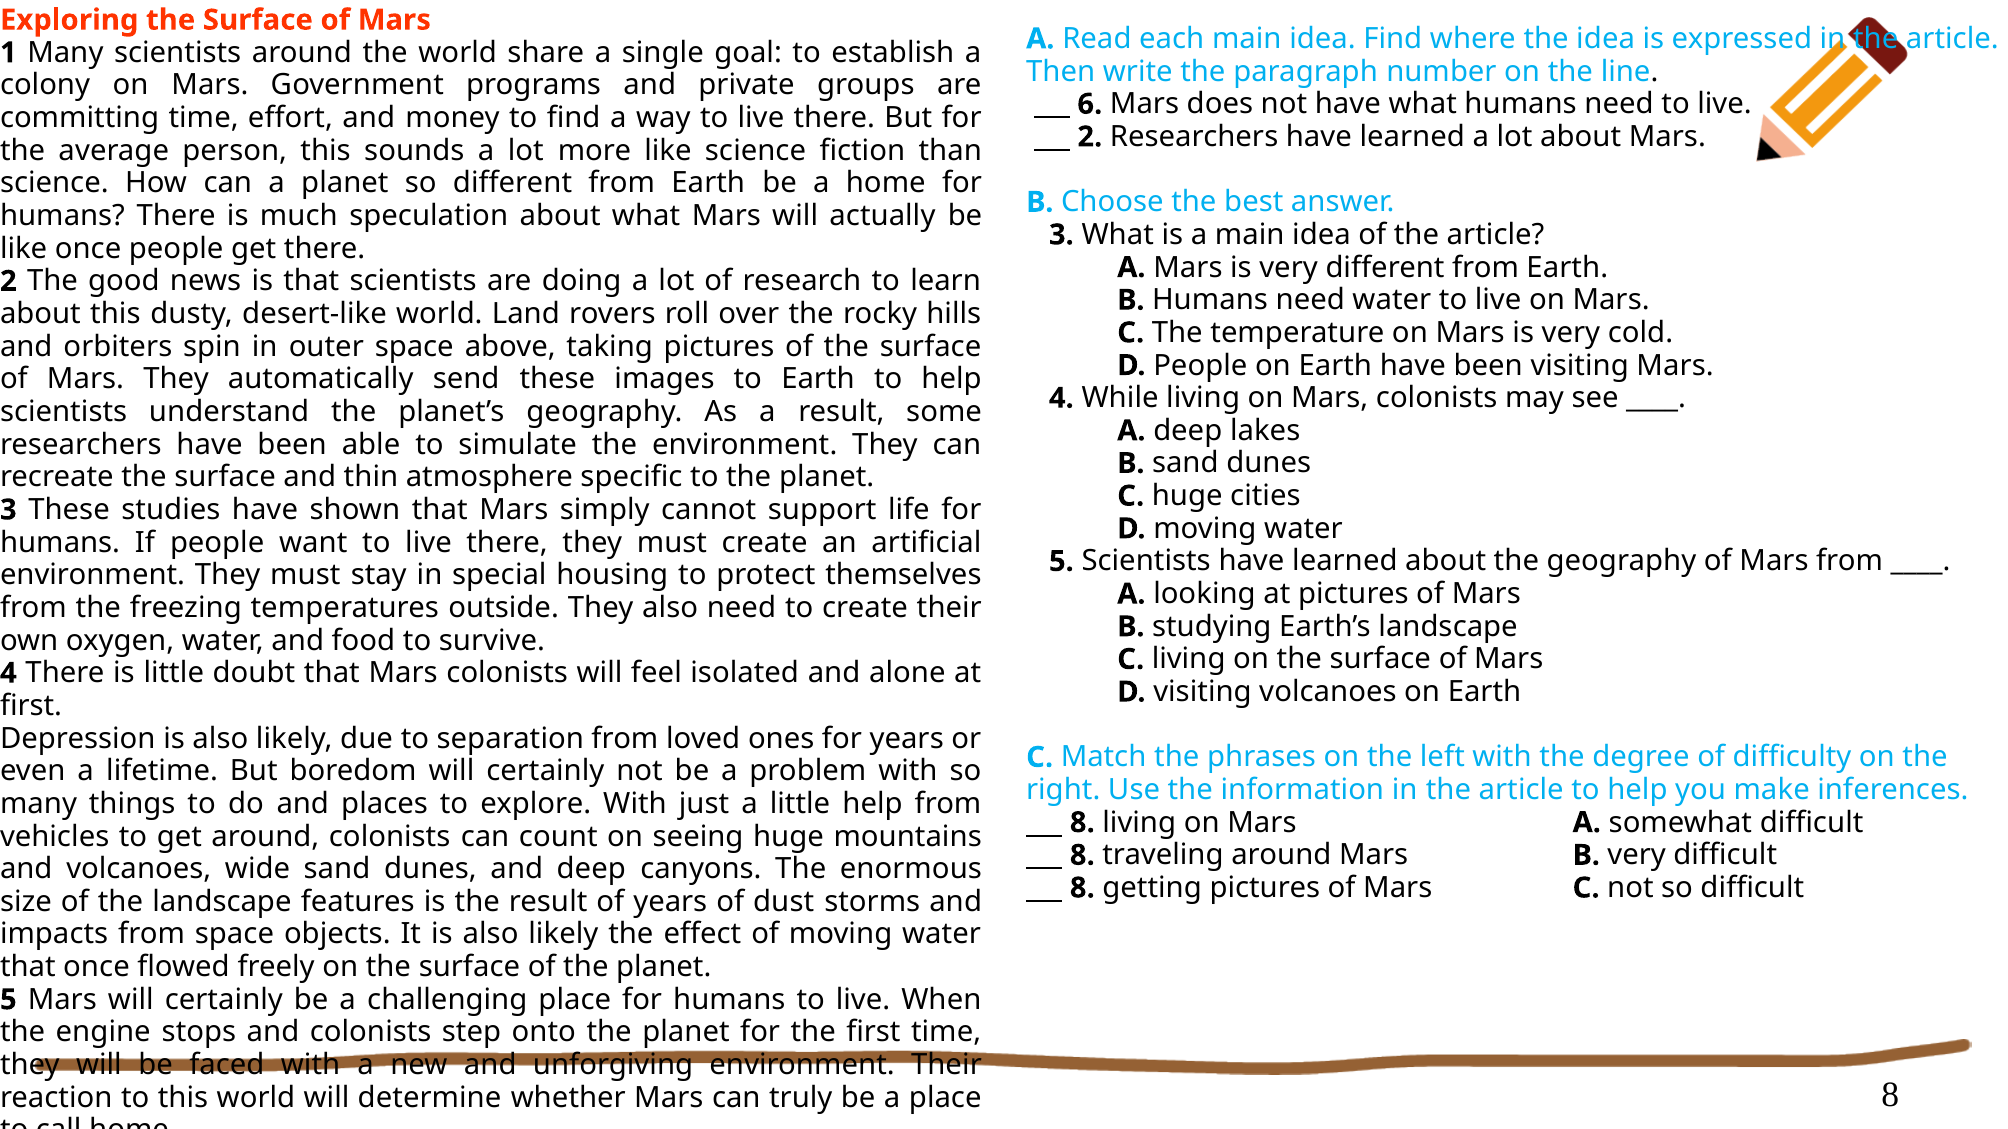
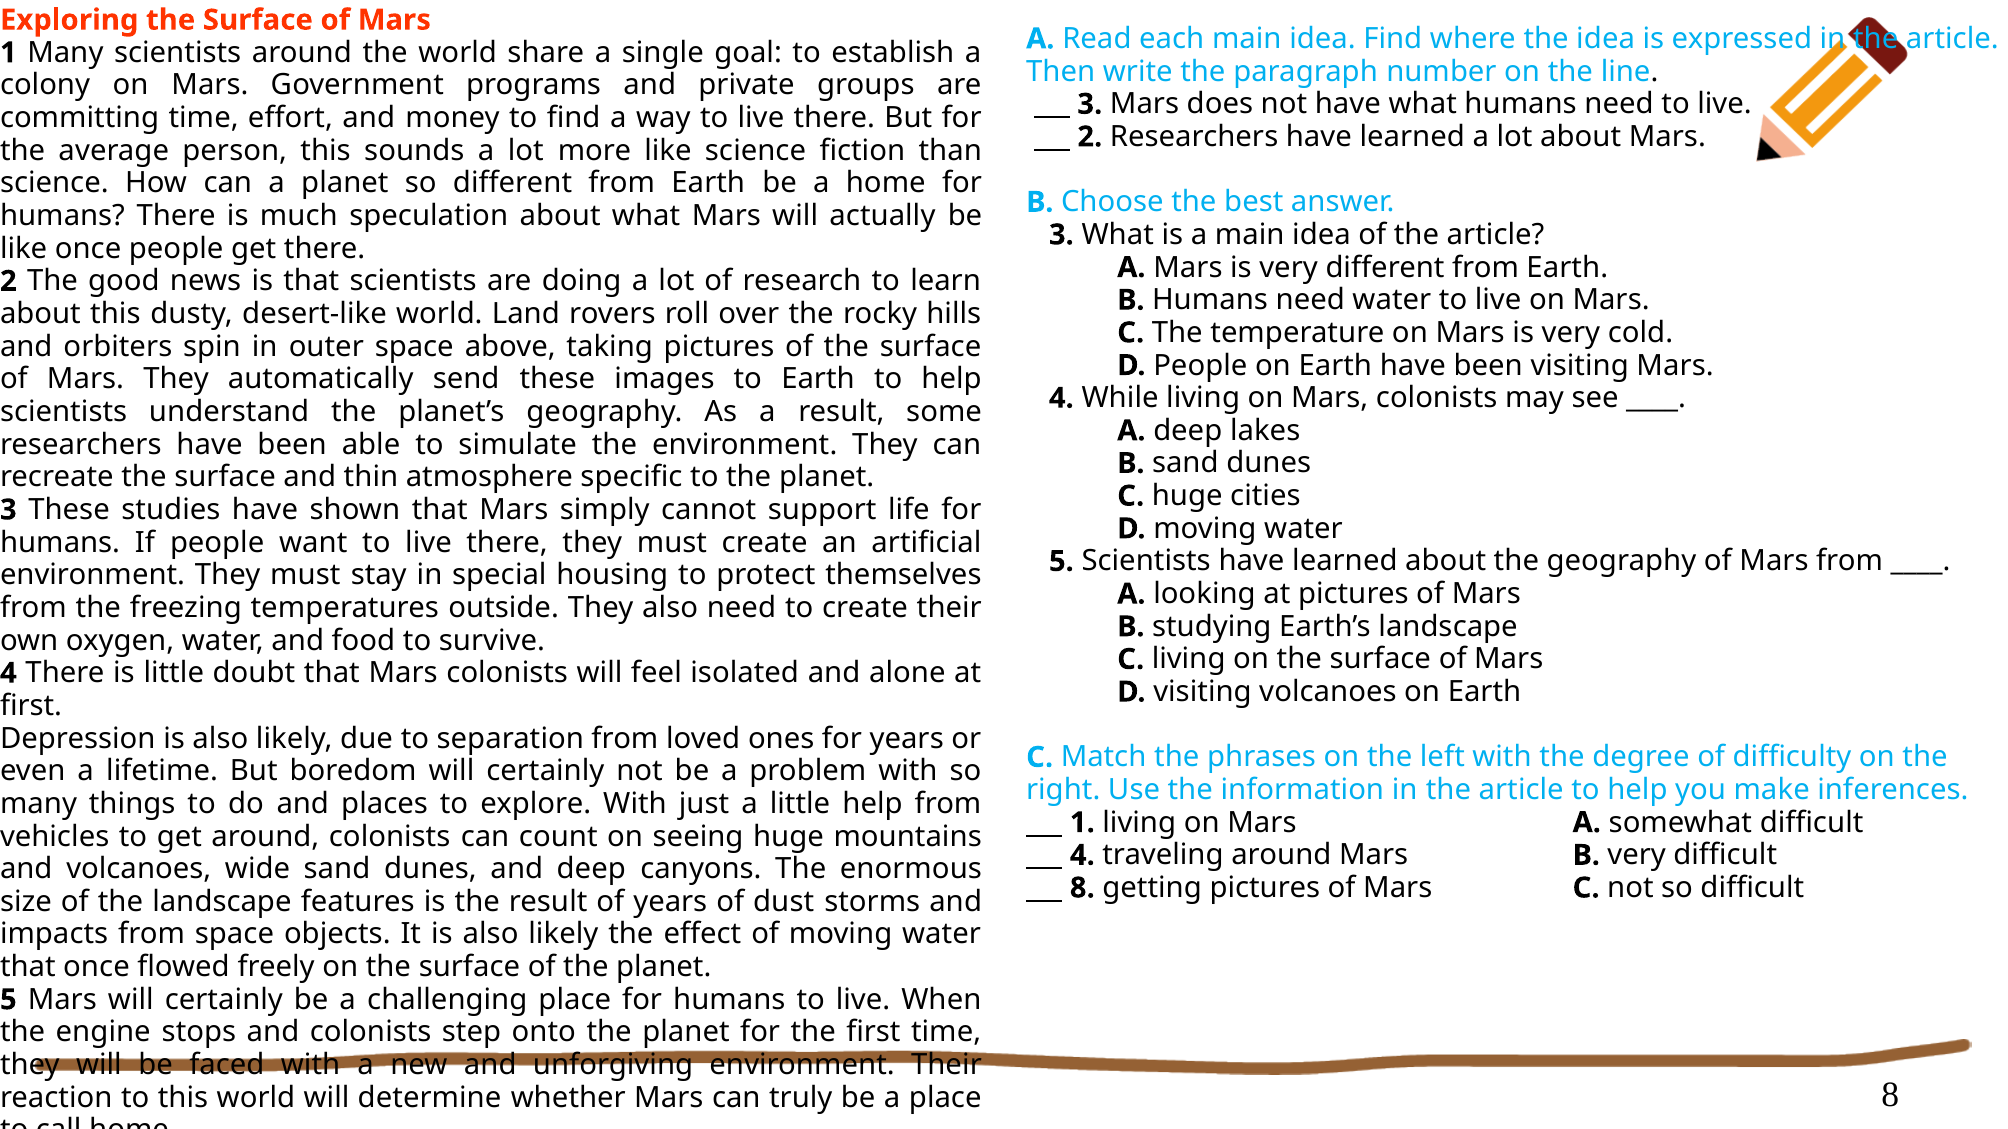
6: 6 -> 3 (1090, 104)
8: 8 -> 1 (1082, 823)
8: 8 -> 4 (1082, 856)
